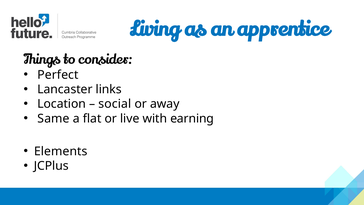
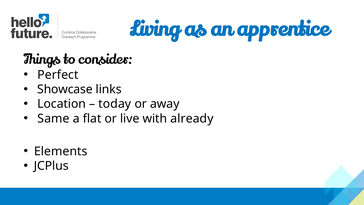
Lancaster: Lancaster -> Showcase (65, 89)
social: social -> today (115, 104)
earning: earning -> already (192, 118)
